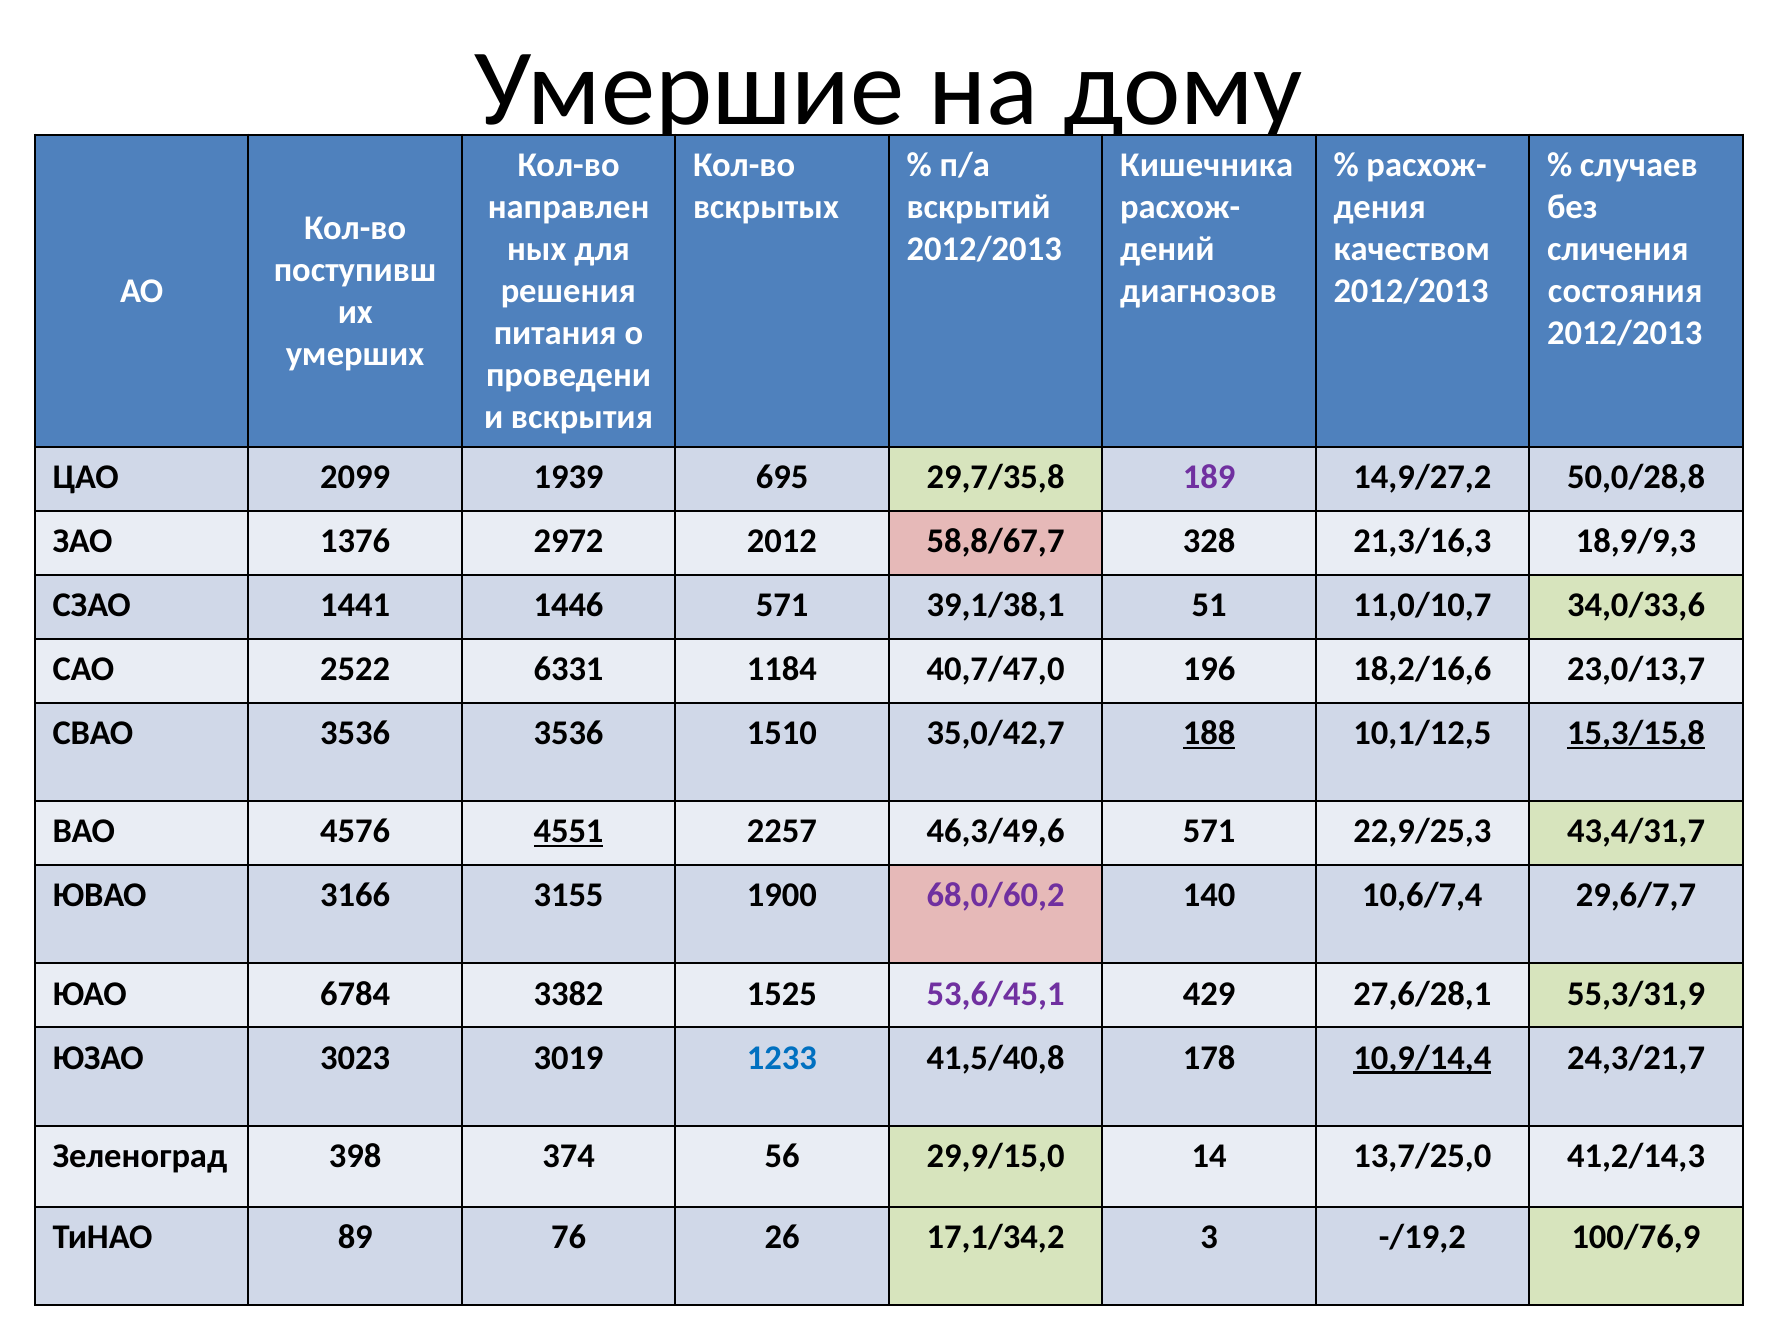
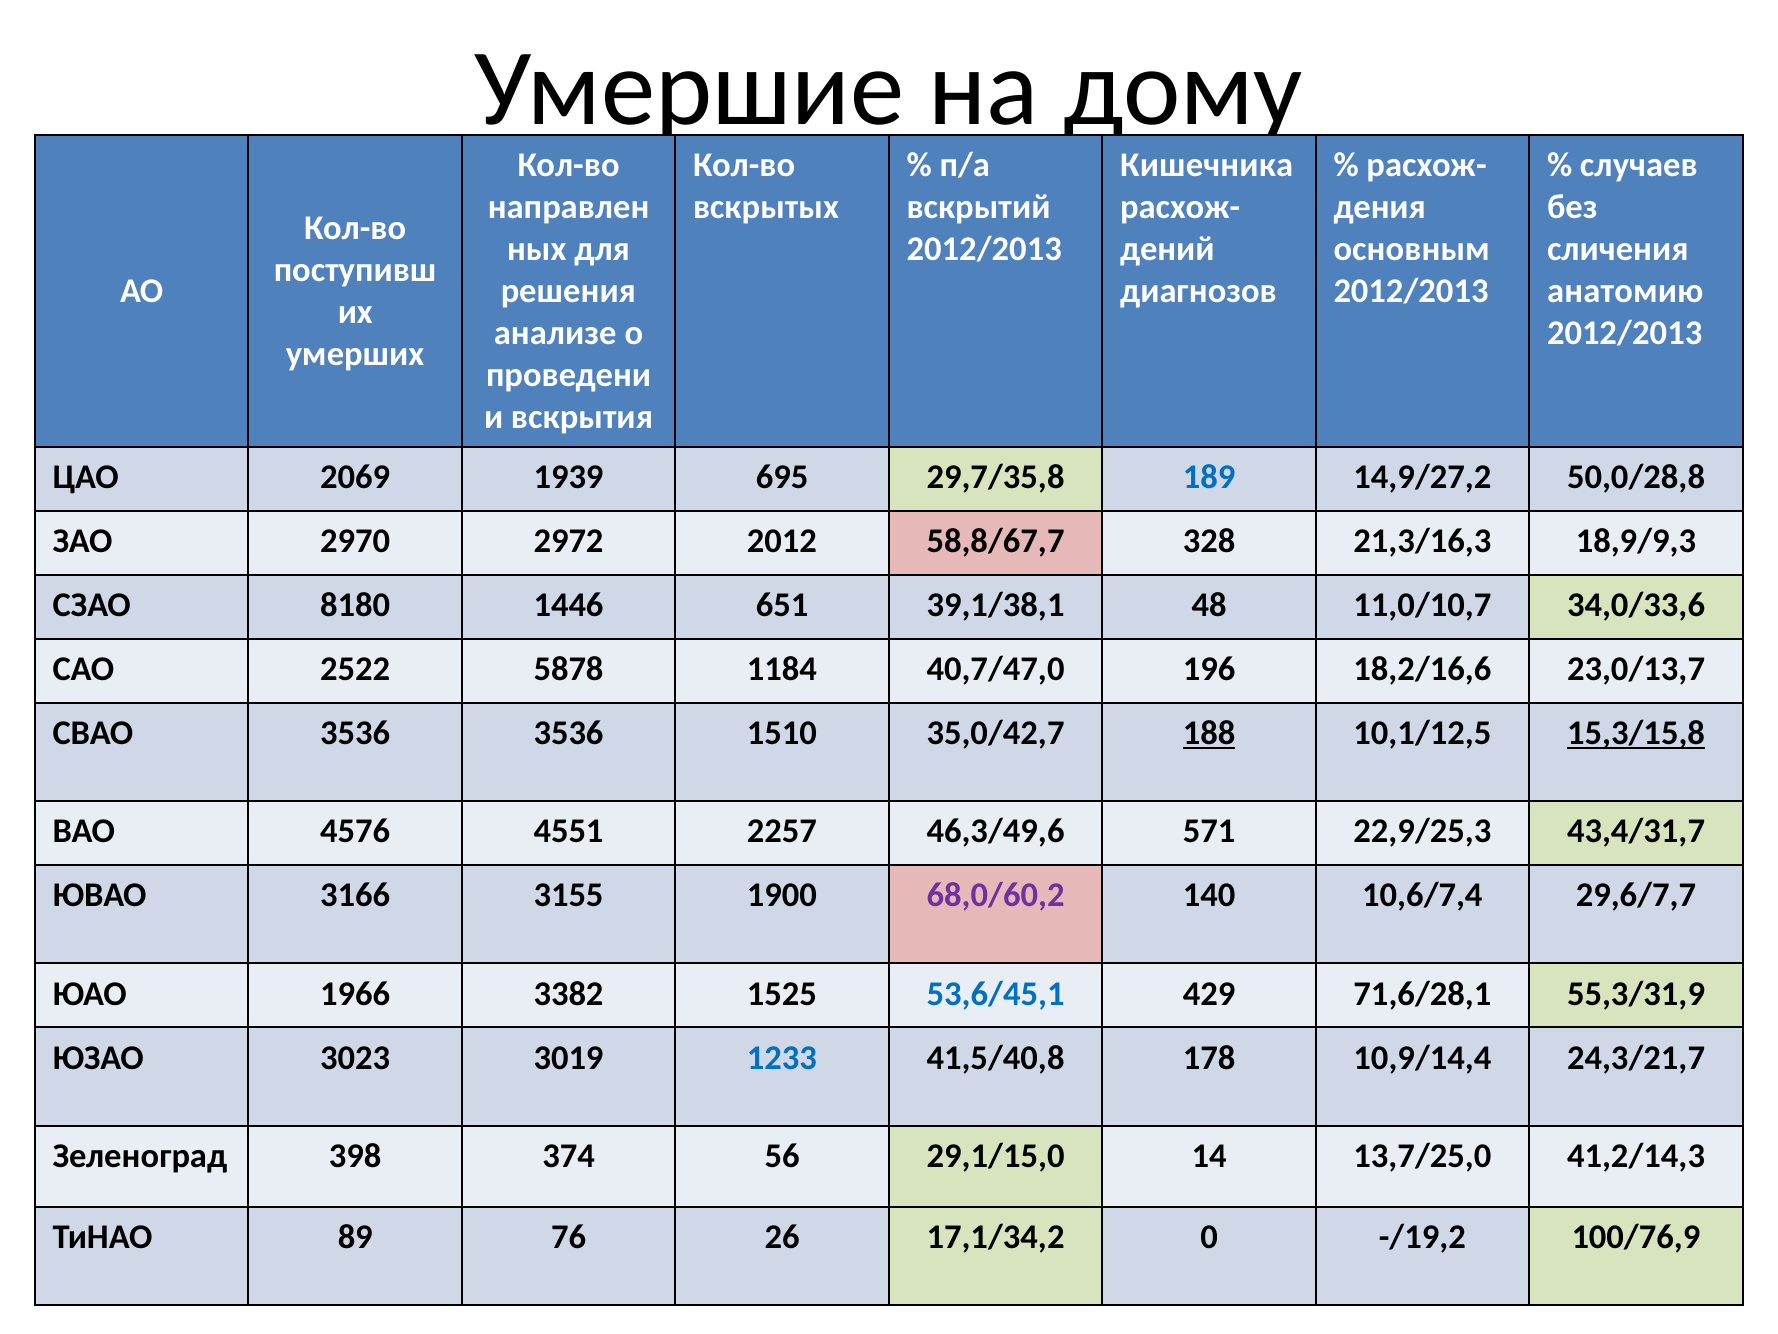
качеством: качеством -> основным (1412, 249)
состояния: состояния -> анатомию (1625, 291)
питания: питания -> анализе (555, 333)
2099: 2099 -> 2069 (355, 477)
189 colour: purple -> blue (1209, 477)
1376: 1376 -> 2970 (355, 541)
1441: 1441 -> 8180 (355, 605)
1446 571: 571 -> 651 (782, 605)
51: 51 -> 48 (1209, 605)
6331: 6331 -> 5878 (569, 669)
4551 underline: present -> none (569, 831)
6784: 6784 -> 1966 (355, 993)
53,6/45,1 colour: purple -> blue (996, 993)
27,6/28,1: 27,6/28,1 -> 71,6/28,1 (1422, 993)
10,9/14,4 underline: present -> none (1422, 1057)
29,9/15,0: 29,9/15,0 -> 29,1/15,0 (996, 1156)
3: 3 -> 0 (1209, 1236)
